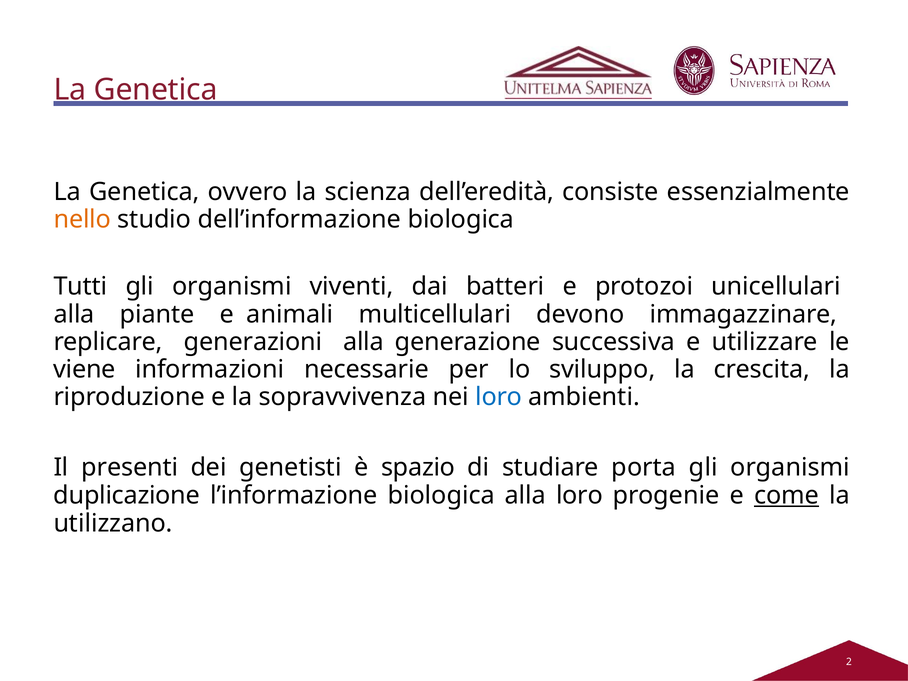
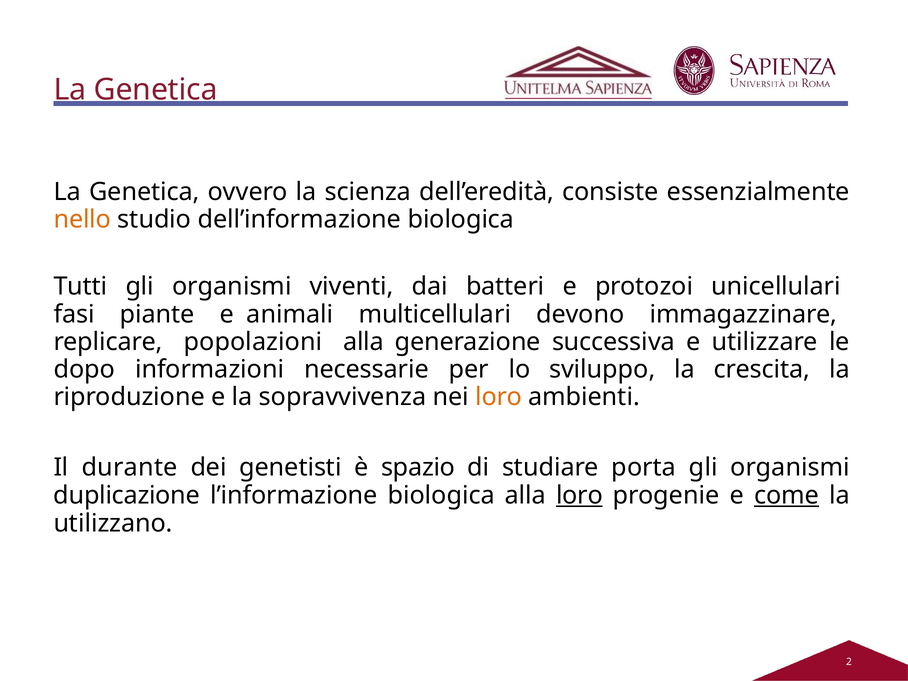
alla: alla -> fasi (74, 314)
generazioni: generazioni -> popolazioni (253, 342)
viene: viene -> dopo (84, 369)
loro colour: blue -> orange (499, 397)
presenti: presenti -> durante (130, 467)
loro underline: none -> present (579, 495)
